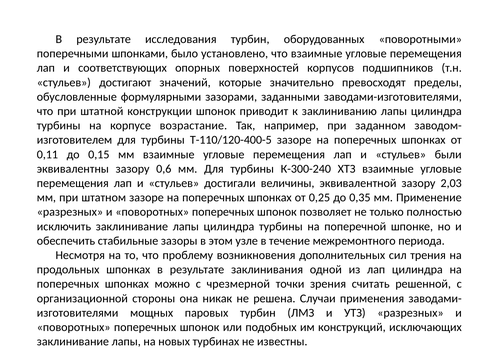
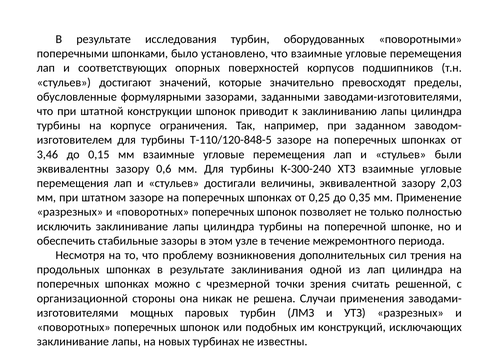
возрастание: возрастание -> ограничения (194, 126)
Т-110/120-400-5: Т-110/120-400-5 -> Т-110/120-848-5 (231, 140)
0,11: 0,11 -> 3,46 (47, 154)
